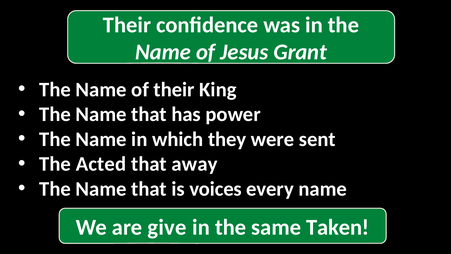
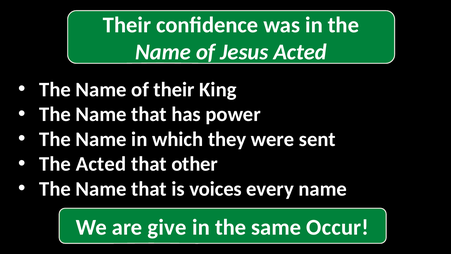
Jesus Grant: Grant -> Acted (300, 52)
away: away -> other (195, 164)
Taken: Taken -> Occur (338, 227)
